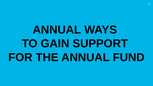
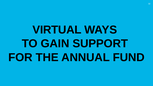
ANNUAL: ANNUAL -> VIRTUAL (57, 30)
